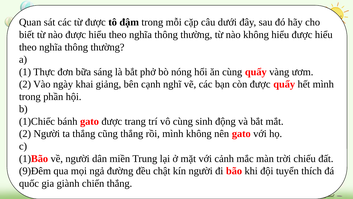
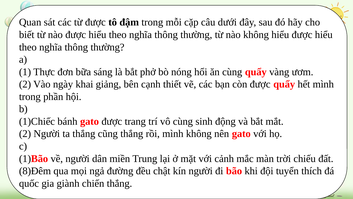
nghĩ: nghĩ -> thiết (172, 84)
9)Đêm: 9)Đêm -> 8)Đêm (35, 171)
